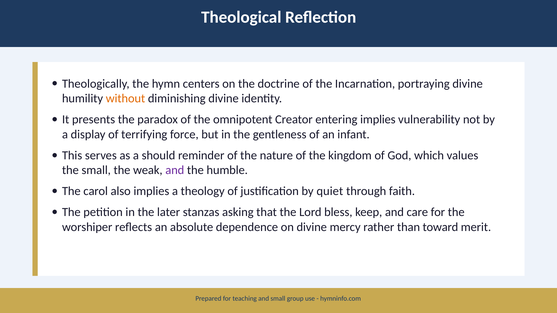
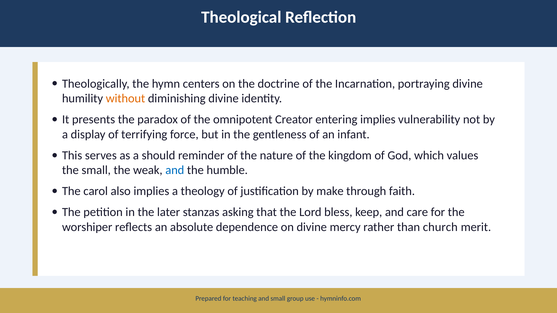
and colour: purple -> blue (175, 170)
quiet: quiet -> make (330, 191)
toward: toward -> church (440, 227)
